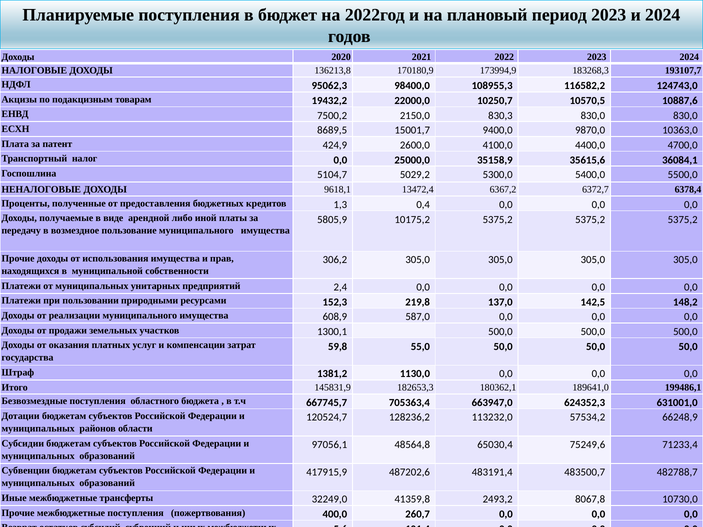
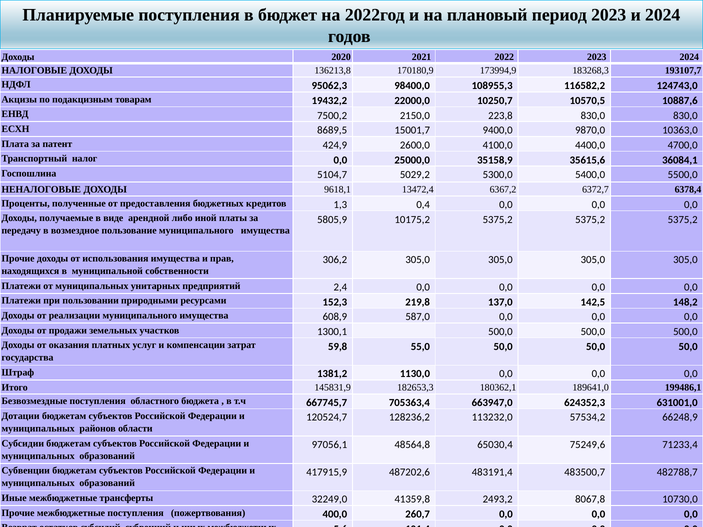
830,3: 830,3 -> 223,8 (500, 116)
